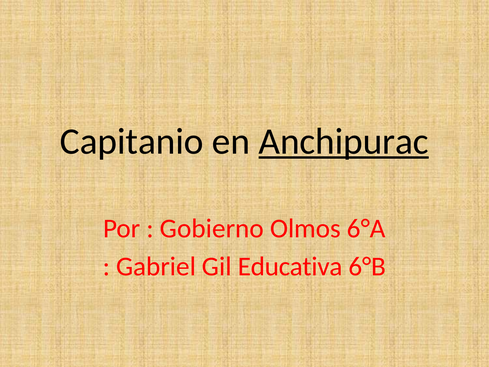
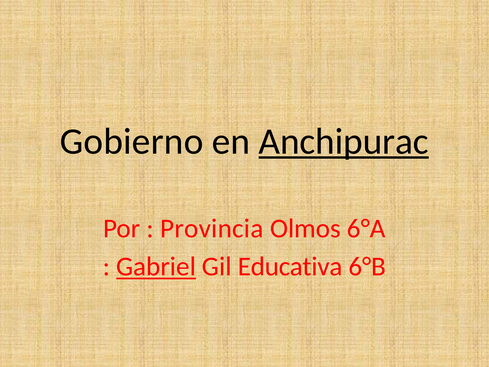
Capitanio: Capitanio -> Gobierno (132, 141)
Gobierno: Gobierno -> Provincia (212, 228)
Gabriel underline: none -> present (156, 266)
